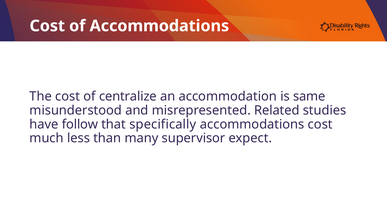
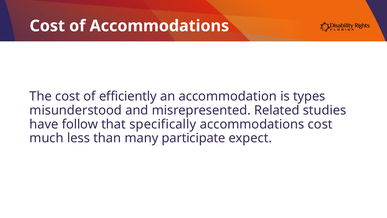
centralize: centralize -> efficiently (128, 96)
same: same -> types (309, 96)
supervisor: supervisor -> participate (194, 138)
